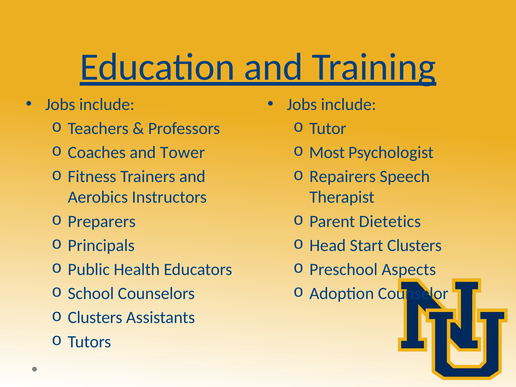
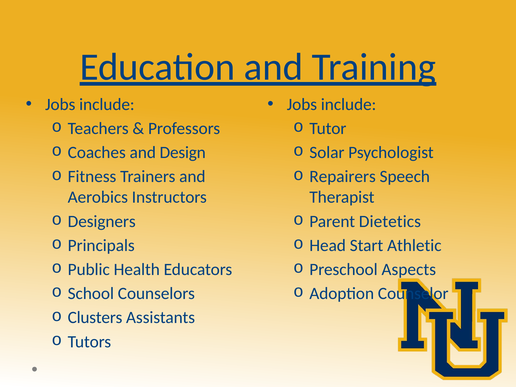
Tower: Tower -> Design (183, 153)
Most: Most -> Solar (327, 153)
Preparers: Preparers -> Designers (102, 221)
Start Clusters: Clusters -> Athletic (414, 245)
